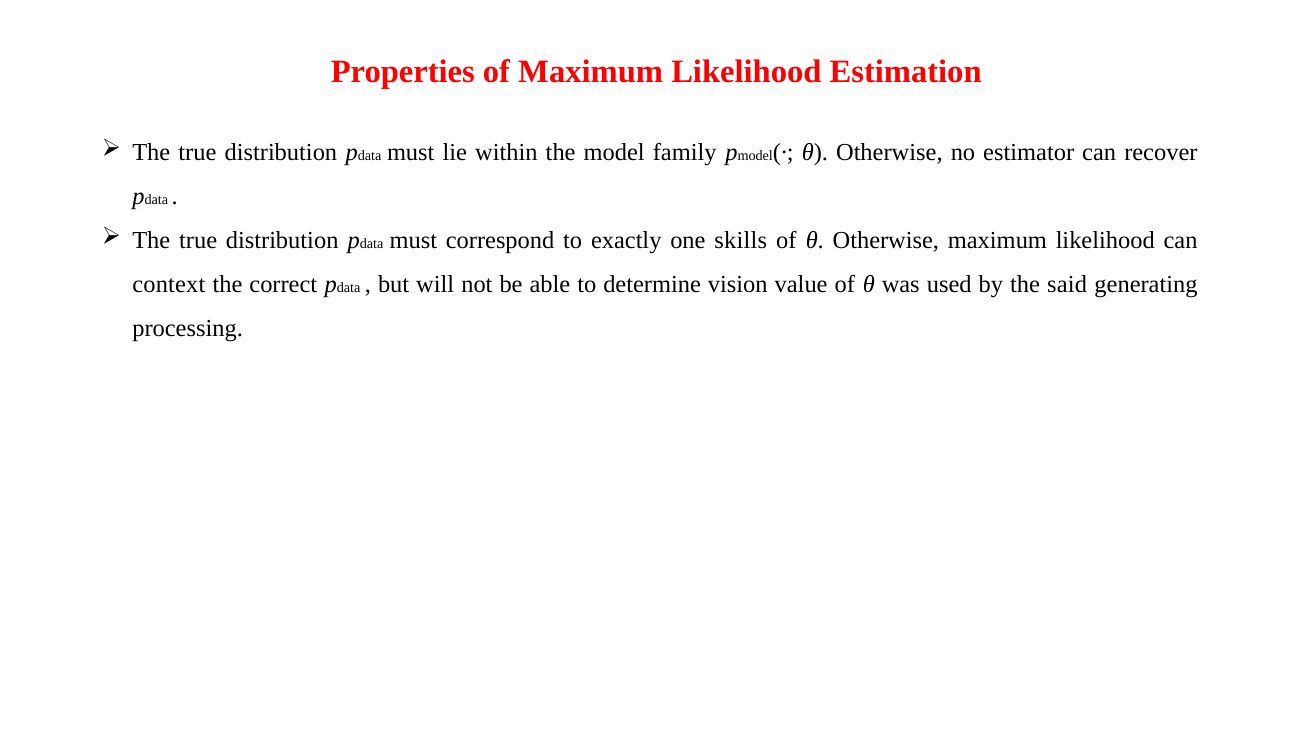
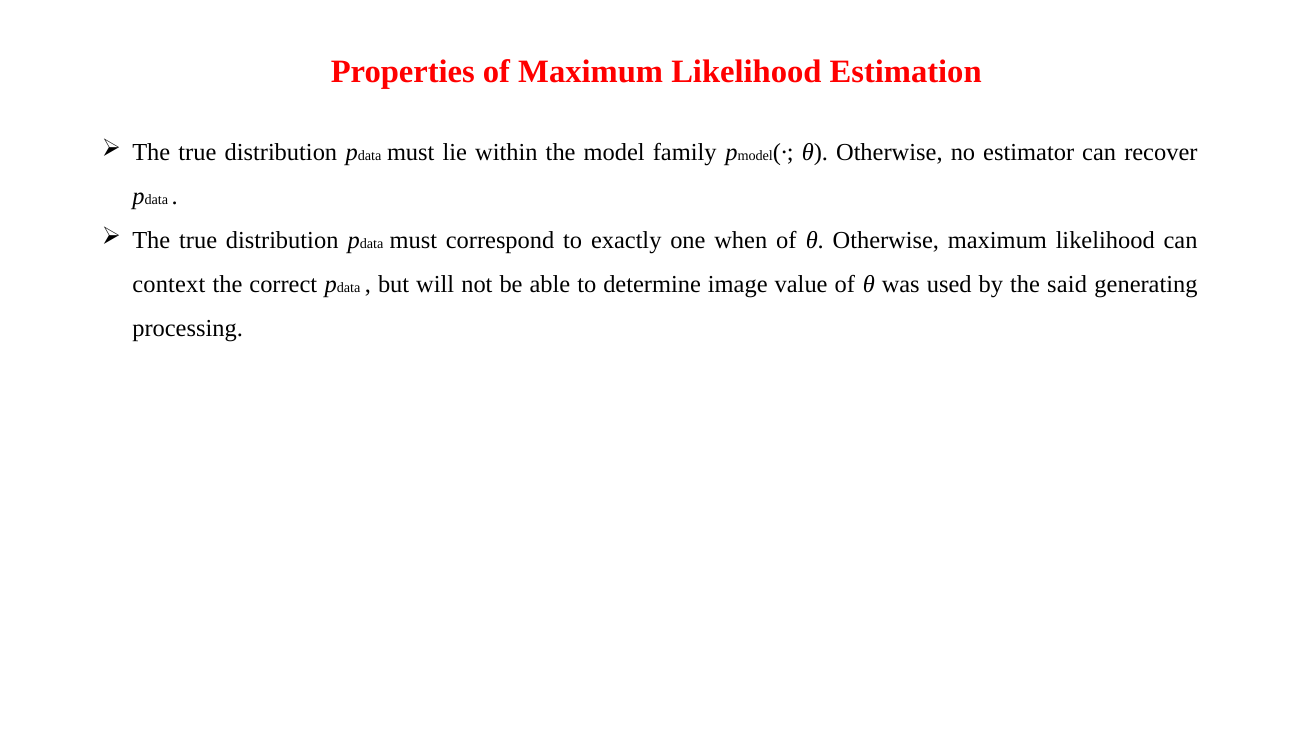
skills: skills -> when (741, 240)
vision: vision -> image (738, 284)
